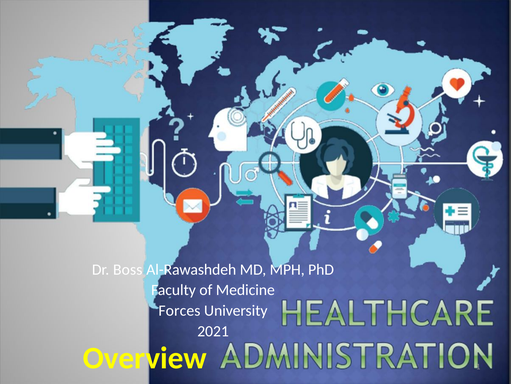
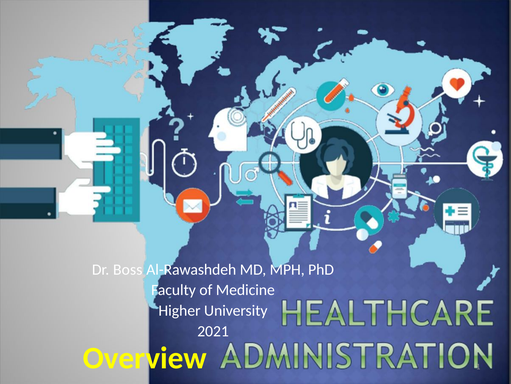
Forces: Forces -> Higher (179, 310)
